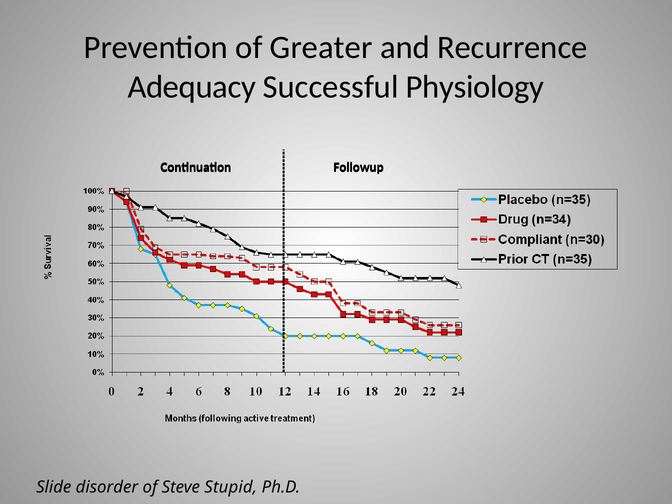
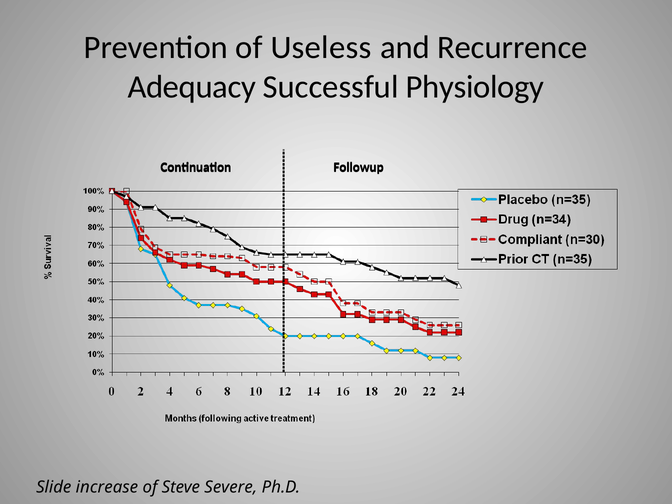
Greater: Greater -> Useless (321, 48)
disorder: disorder -> increase (107, 487)
Stupid: Stupid -> Severe (231, 487)
